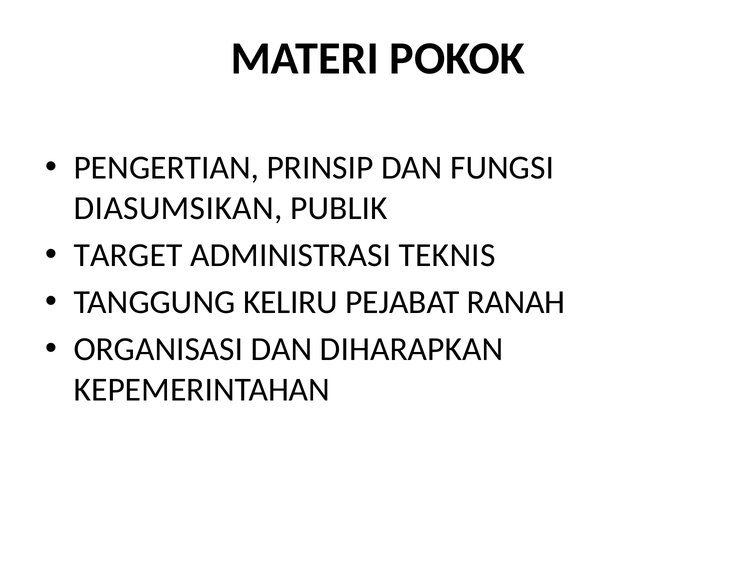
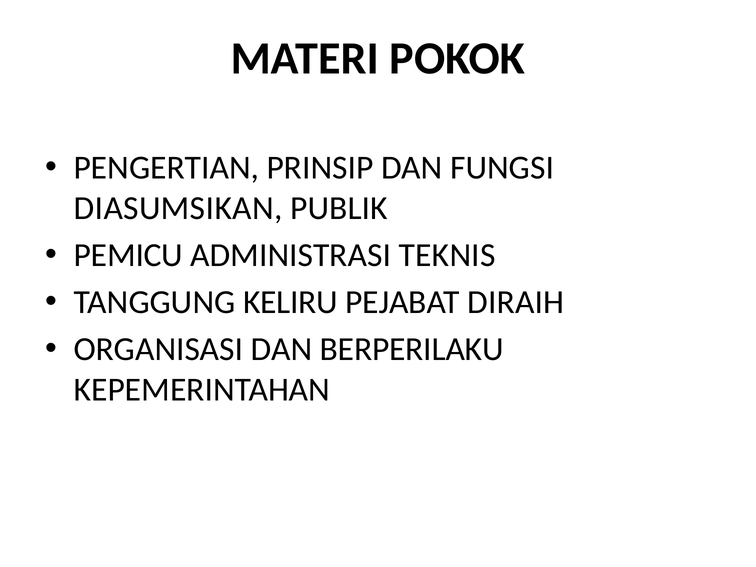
TARGET: TARGET -> PEMICU (128, 255)
RANAH: RANAH -> DIRAIH (516, 302)
DIHARAPKAN: DIHARAPKAN -> BERPERILAKU (412, 349)
